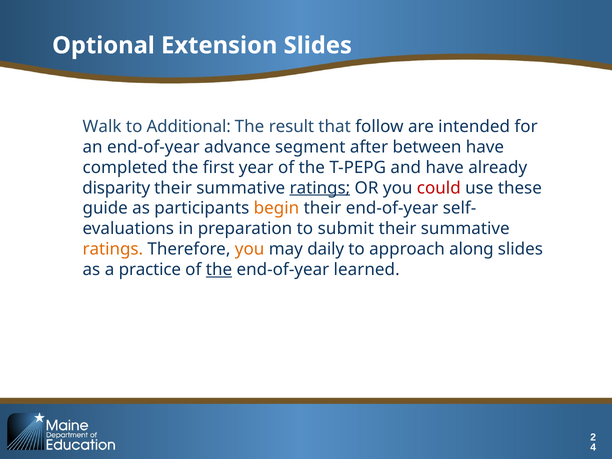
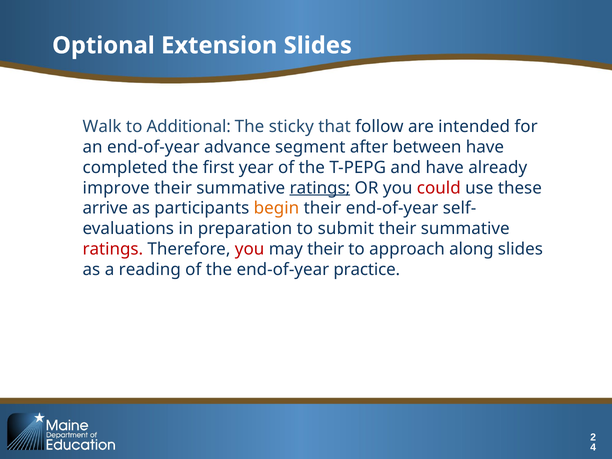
result: result -> sticky (291, 127)
disparity: disparity -> improve (116, 188)
guide: guide -> arrive (105, 208)
ratings colour: orange -> red (113, 249)
you colour: orange -> red (250, 249)
may daily: daily -> their (326, 249)
practice: practice -> reading (150, 270)
the underline: present -> none (219, 270)
learned: learned -> practice (367, 270)
